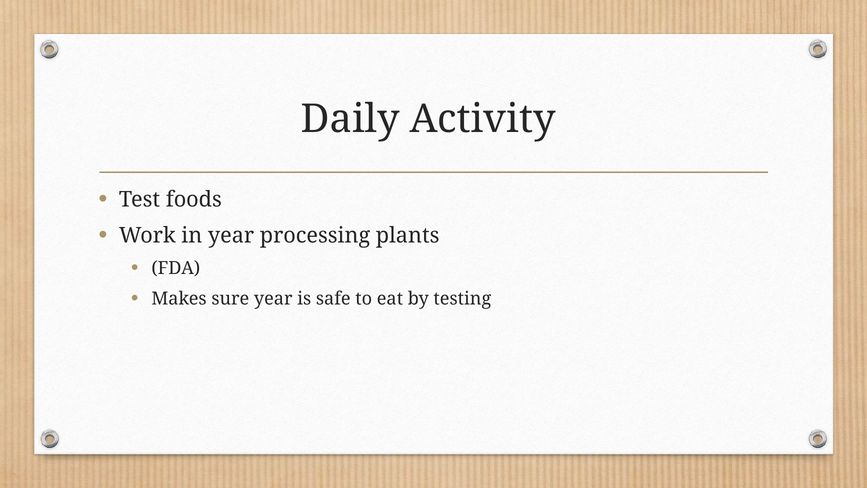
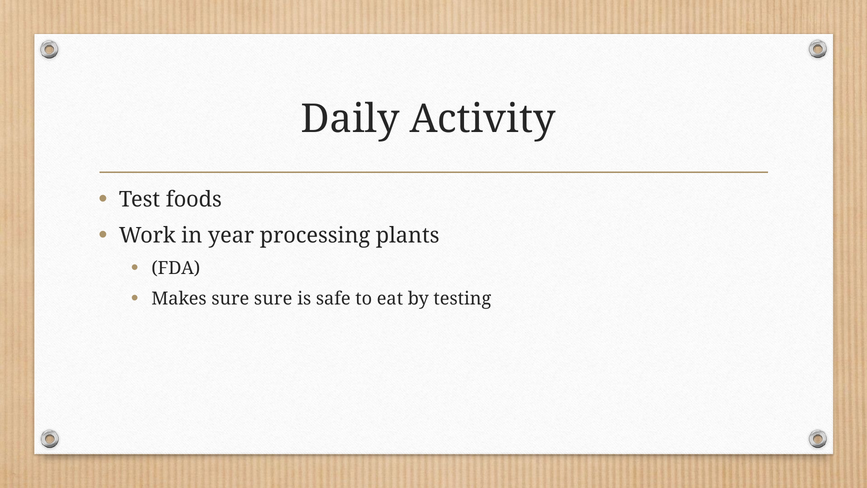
sure year: year -> sure (273, 299)
